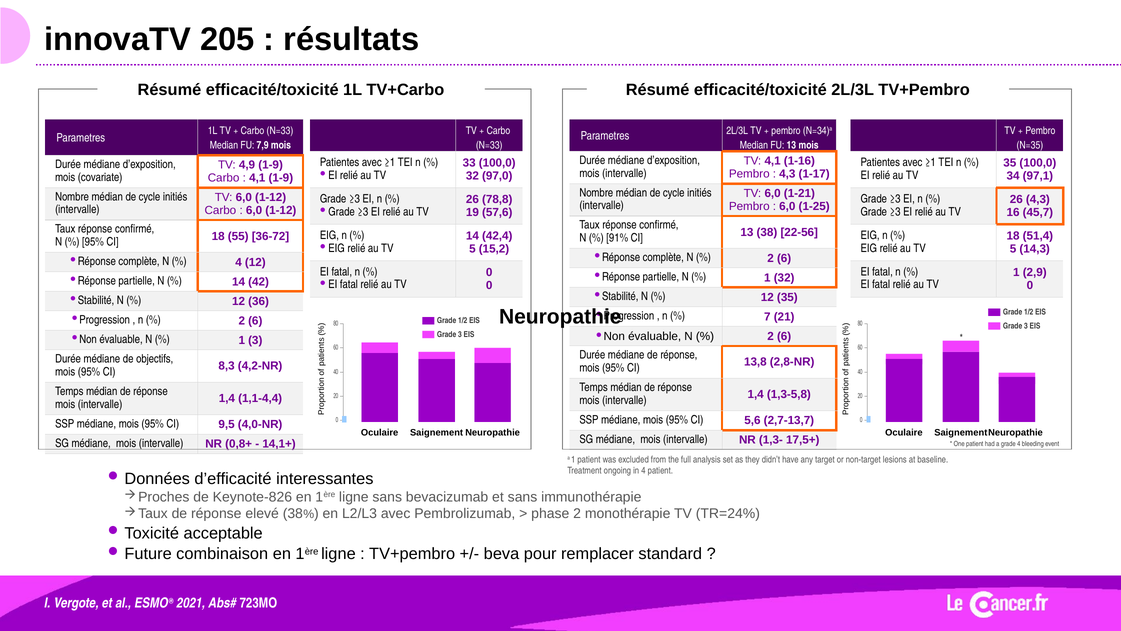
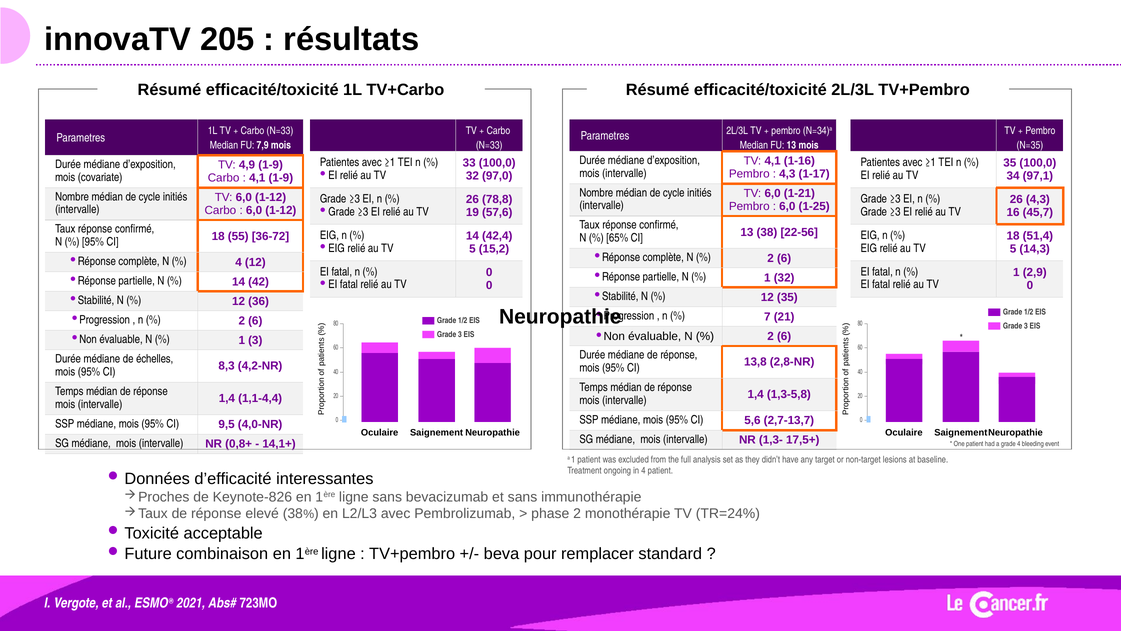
91%: 91% -> 65% (617, 238)
objectifs: objectifs -> échelles (155, 359)
